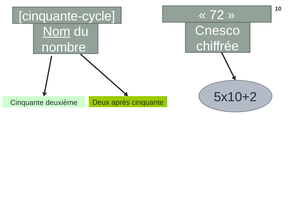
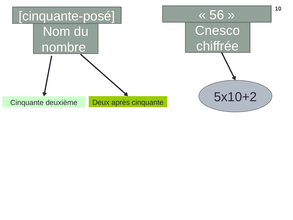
cinquante-cycle: cinquante-cycle -> cinquante-posé (67, 16)
72: 72 -> 56 (217, 15)
Nom underline: present -> none (57, 32)
